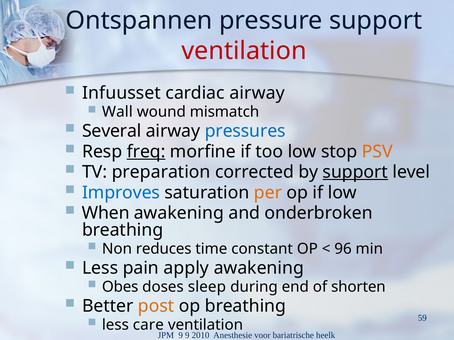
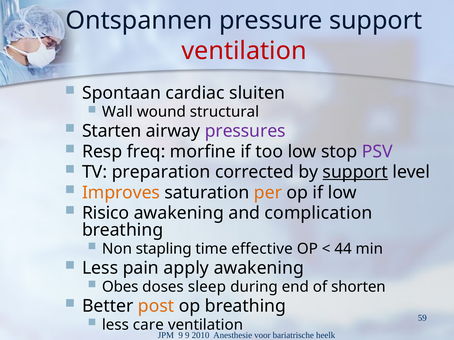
Infuusset: Infuusset -> Spontaan (122, 93)
cardiac airway: airway -> sluiten (257, 93)
mismatch: mismatch -> structural (224, 112)
Several: Several -> Starten (112, 131)
pressures colour: blue -> purple (245, 131)
freq underline: present -> none (146, 152)
PSV colour: orange -> purple (377, 152)
Improves colour: blue -> orange (121, 193)
When: When -> Risico (106, 213)
onderbroken: onderbroken -> complication (319, 213)
reduces: reduces -> stapling (164, 249)
constant: constant -> effective (262, 249)
96: 96 -> 44 (343, 249)
